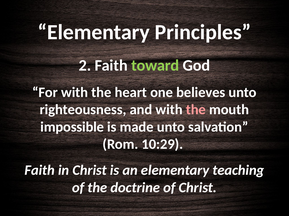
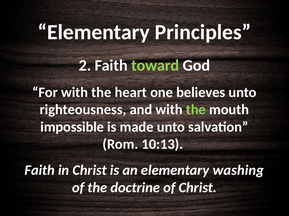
the colour: pink -> light green (196, 110)
10:29: 10:29 -> 10:13 (162, 145)
teaching: teaching -> washing (238, 171)
